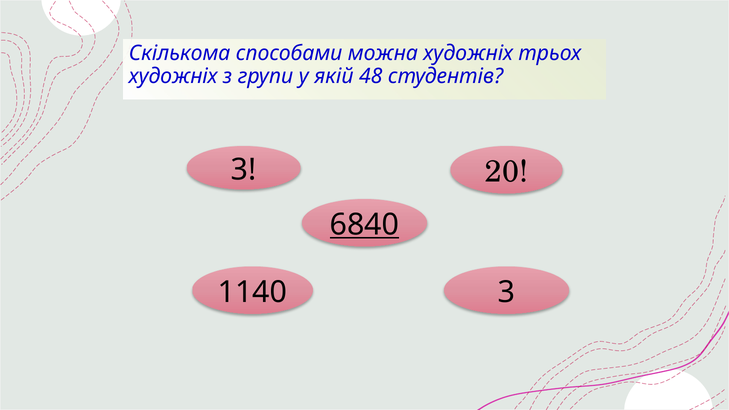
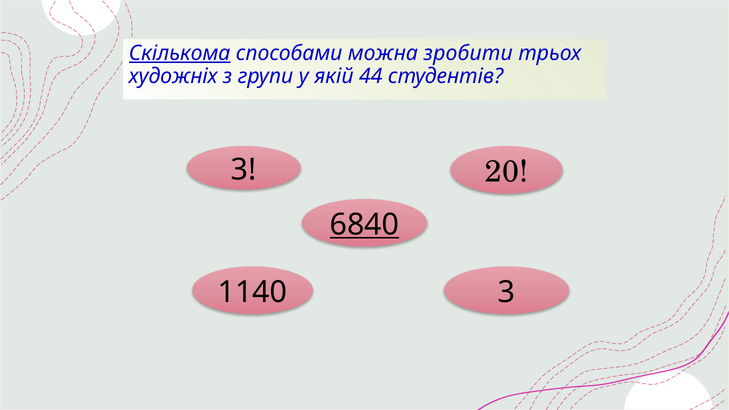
Скількома underline: none -> present (180, 53)
можна художніх: художніх -> зробити (468, 53)
48: 48 -> 44 (371, 76)
